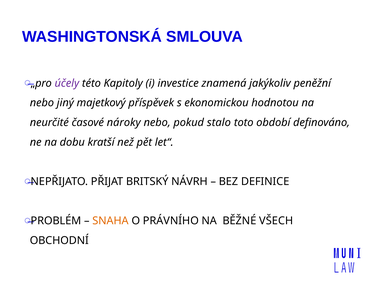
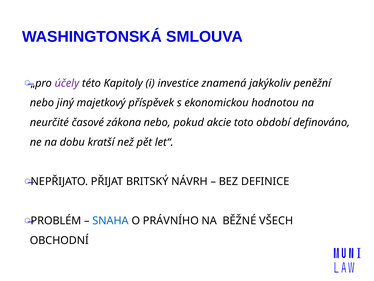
nároky: nároky -> zákona (124, 122)
stalo: stalo -> akcie (219, 122)
SNAHA colour: orange -> blue (111, 220)
